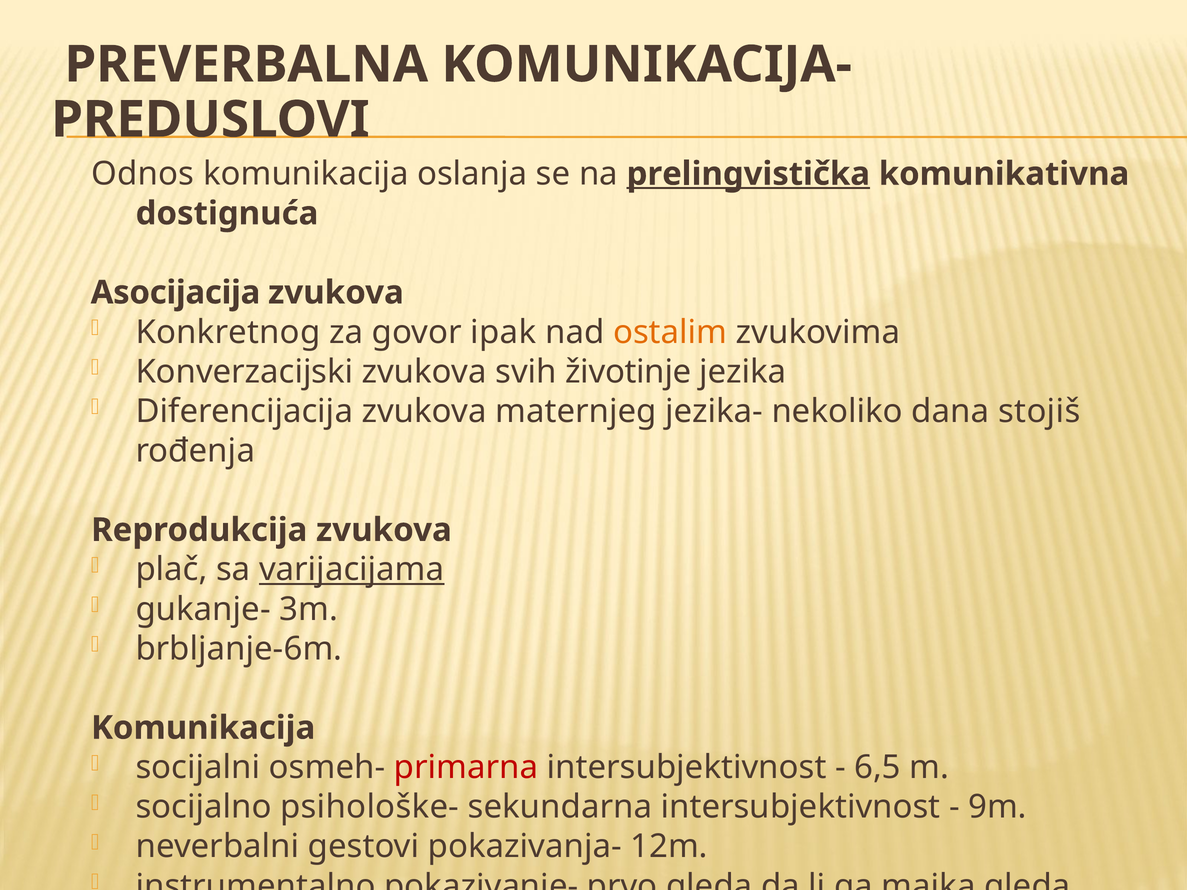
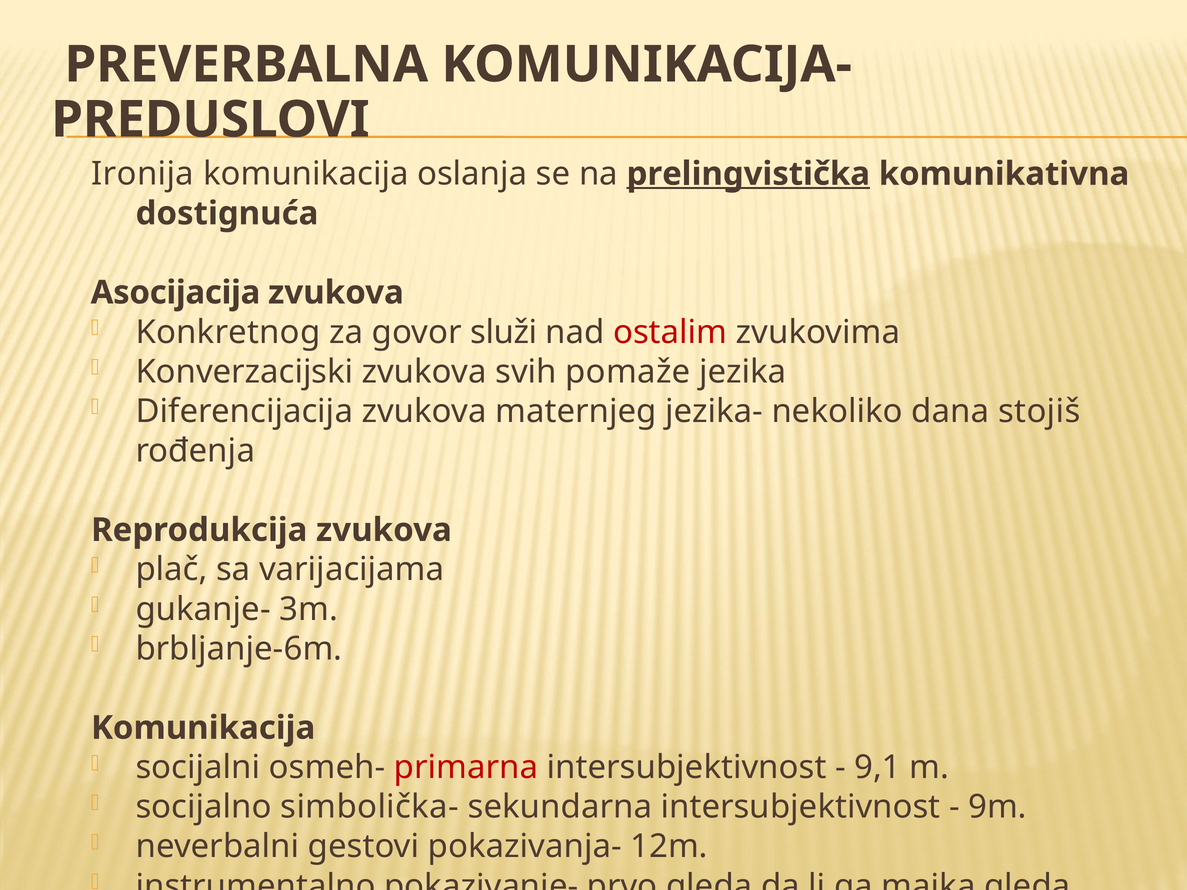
Odnos: Odnos -> Ironija (143, 174)
ipak: ipak -> služi (504, 332)
ostalim colour: orange -> red (670, 332)
životinje: životinje -> pomaže (628, 372)
varijacijama underline: present -> none (352, 570)
6,5: 6,5 -> 9,1 (877, 768)
psihološke-: psihološke- -> simbolička- (370, 807)
